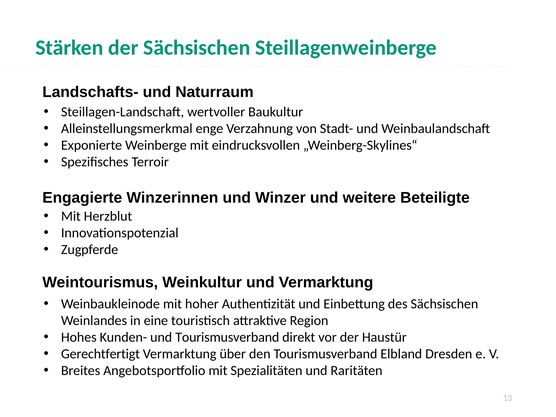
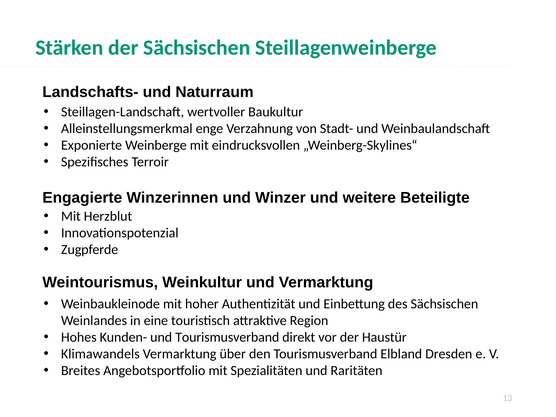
Gerechtfertigt: Gerechtfertigt -> Klimawandels (100, 354)
